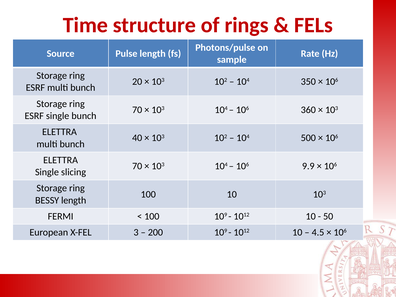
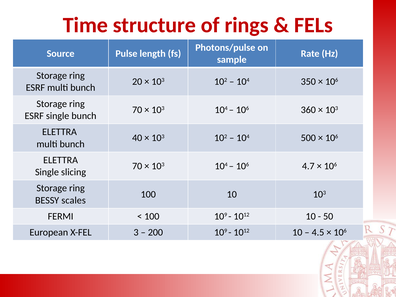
9.9: 9.9 -> 4.7 (308, 166)
BESSY length: length -> scales (74, 200)
